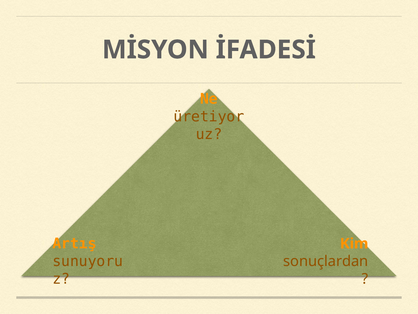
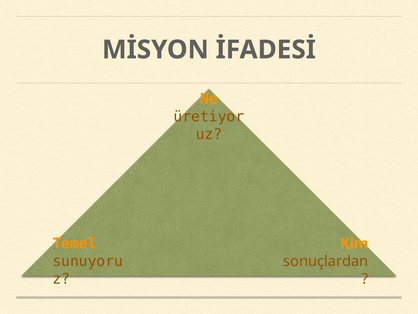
Artış: Artış -> Temel (75, 243)
